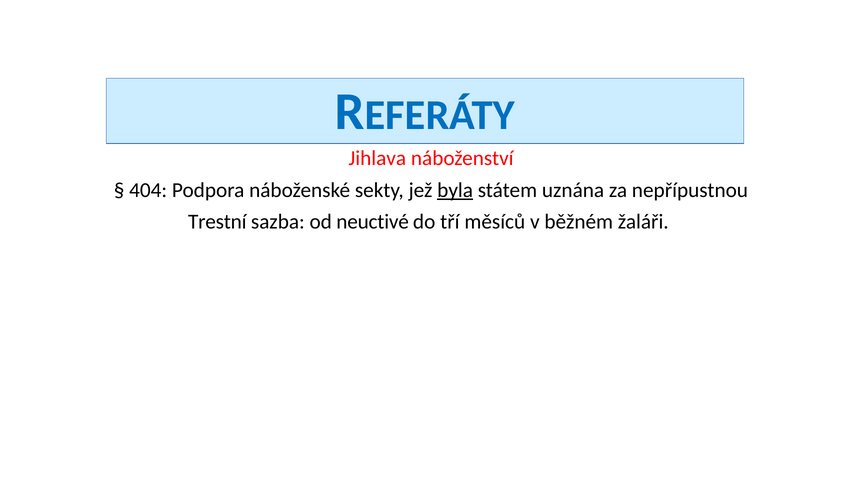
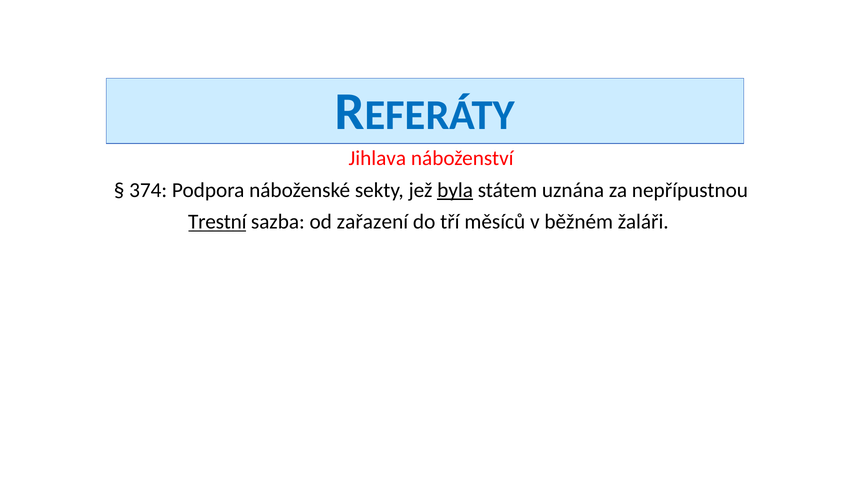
404: 404 -> 374 (148, 190)
Trestní underline: none -> present (217, 222)
neuctivé: neuctivé -> zařazení (372, 222)
